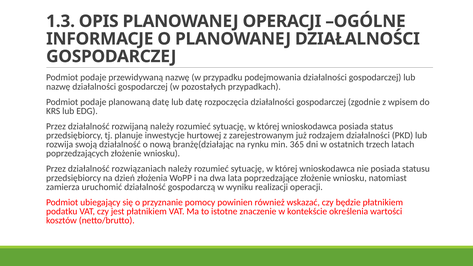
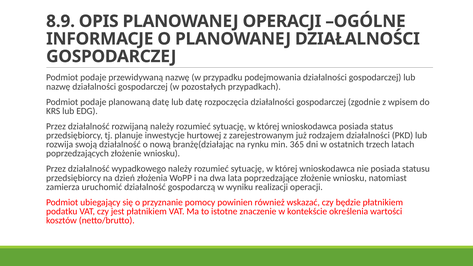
1.3: 1.3 -> 8.9 (61, 21)
rozwiązaniach: rozwiązaniach -> wypadkowego (139, 169)
